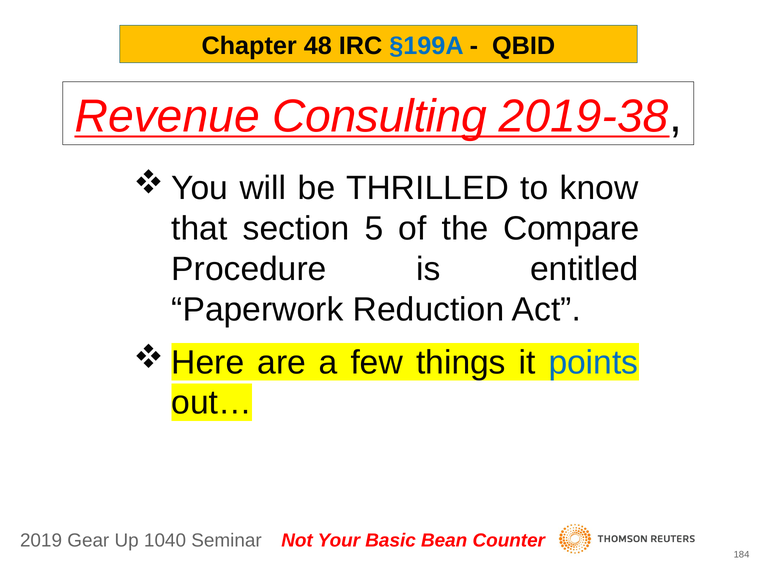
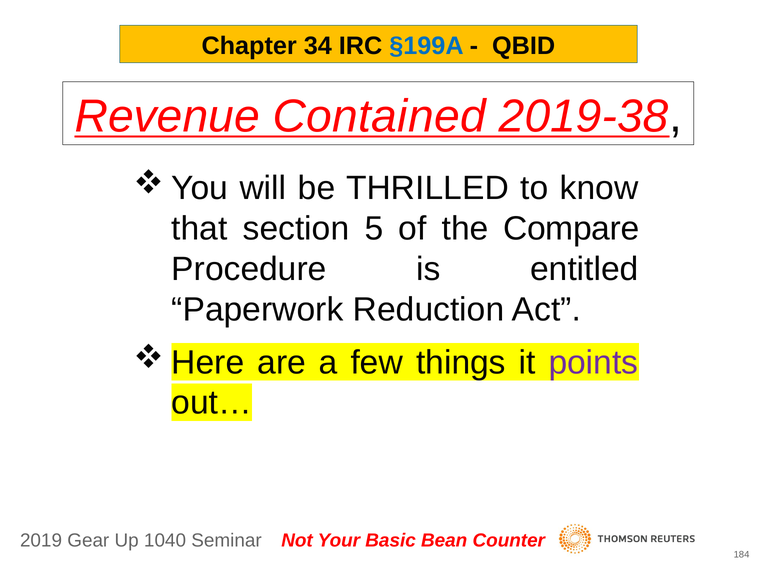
48: 48 -> 34 (318, 46)
Consulting: Consulting -> Contained (379, 116)
points colour: blue -> purple (593, 362)
